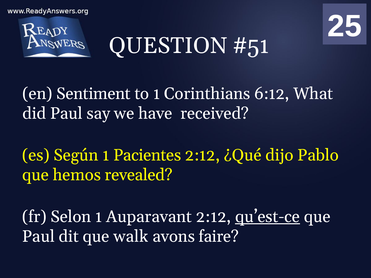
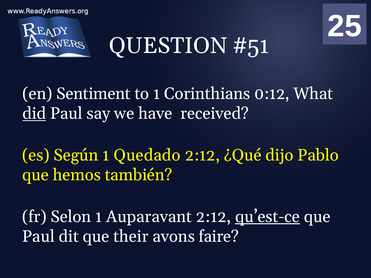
6:12: 6:12 -> 0:12 (272, 94)
did underline: none -> present (34, 114)
Pacientes: Pacientes -> Quedado (147, 155)
revealed: revealed -> también (139, 175)
walk: walk -> their (131, 237)
